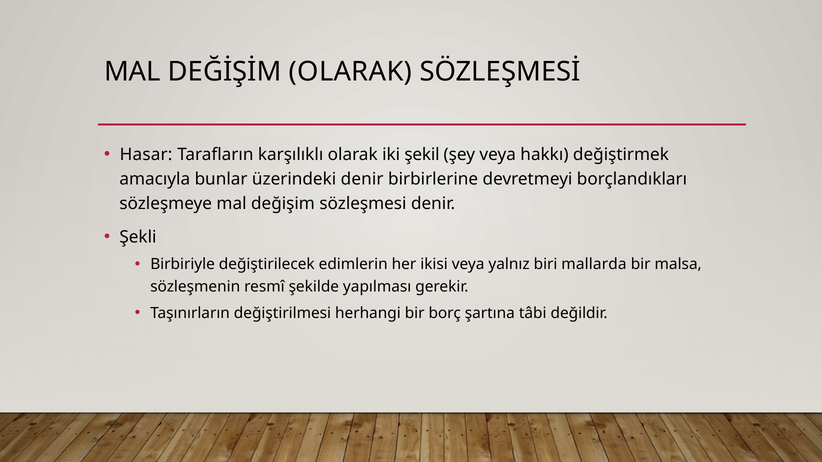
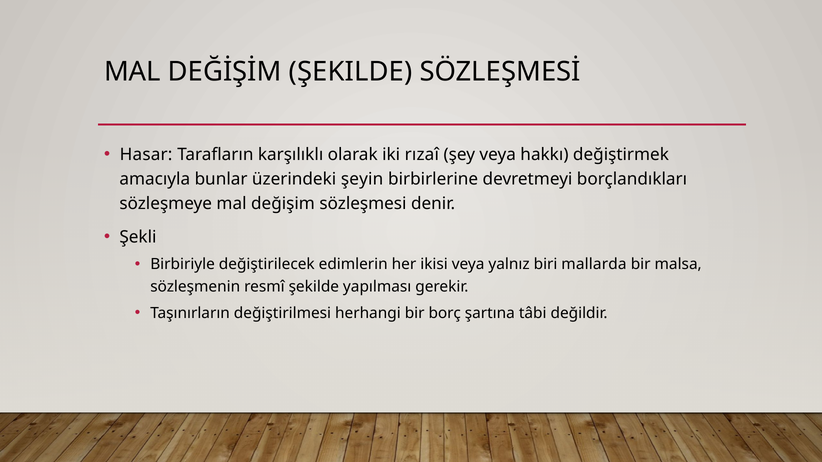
DEĞİŞİM OLARAK: OLARAK -> ŞEKILDE (351, 72)
şekil: şekil -> rızaî (422, 155)
üzerindeki denir: denir -> şeyin (362, 179)
